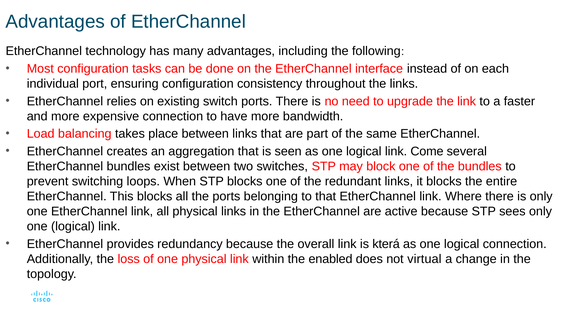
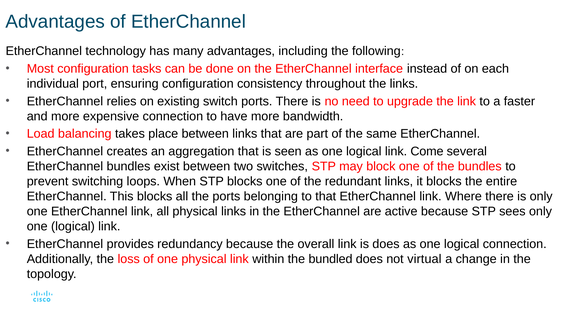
is která: která -> does (386, 244)
enabled: enabled -> bundled (331, 259)
